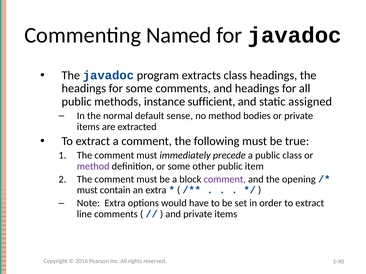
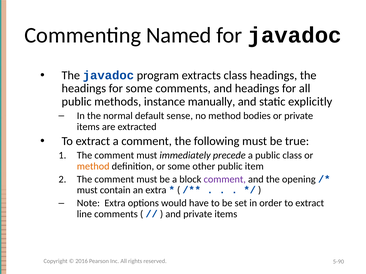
sufficient: sufficient -> manually (212, 102)
assigned: assigned -> explicitly (310, 102)
method colour: purple -> orange (93, 166)
